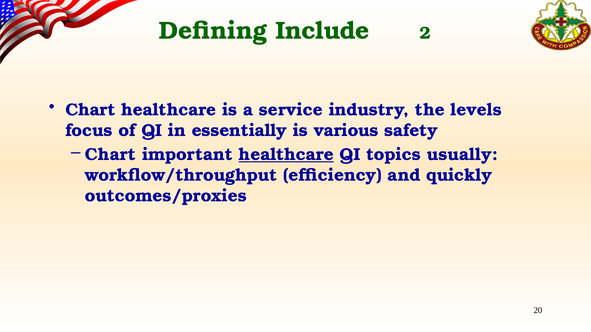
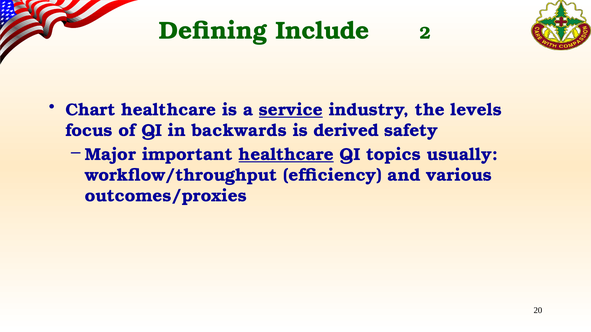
service underline: none -> present (291, 110)
essentially: essentially -> backwards (239, 130)
various: various -> derived (346, 130)
Chart: Chart -> Major (110, 155)
quickly: quickly -> various (459, 175)
